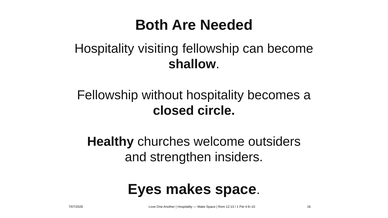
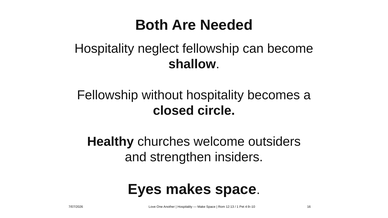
visiting: visiting -> neglect (158, 49)
